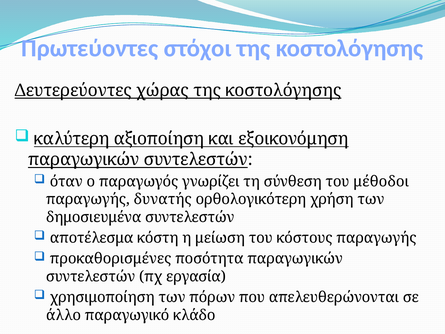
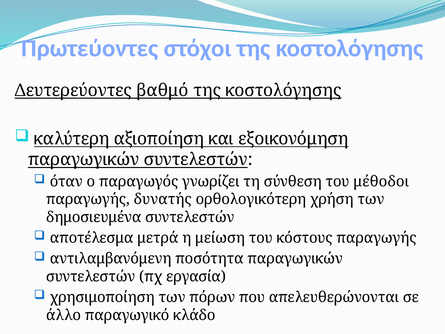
χώρας: χώρας -> βαθμό (162, 90)
κόστη: κόστη -> μετρά (158, 238)
προκαθορισμένες: προκαθορισμένες -> αντιλαμβανόμενη (111, 259)
